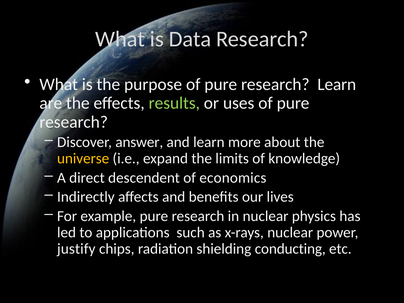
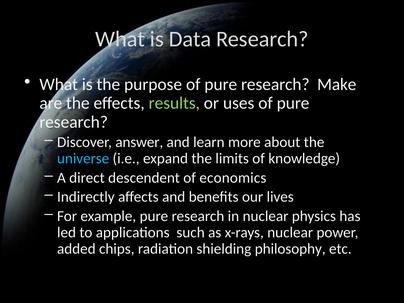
research Learn: Learn -> Make (337, 84)
universe colour: yellow -> light blue (83, 158)
justify: justify -> added (76, 249)
conducting: conducting -> philosophy (290, 249)
